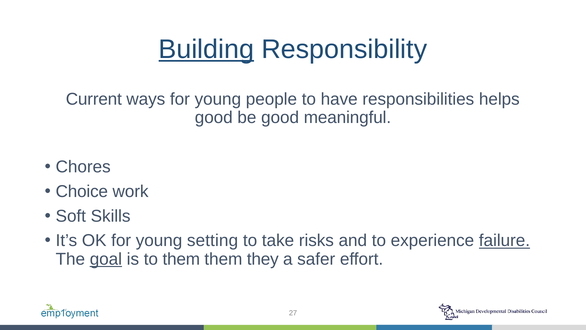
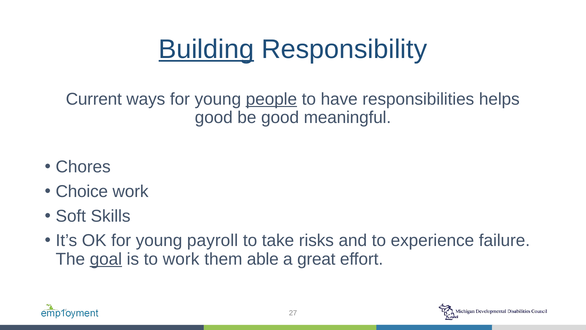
people underline: none -> present (271, 99)
setting: setting -> payroll (213, 240)
failure underline: present -> none (504, 240)
to them: them -> work (181, 259)
they: they -> able (263, 259)
safer: safer -> great (316, 259)
